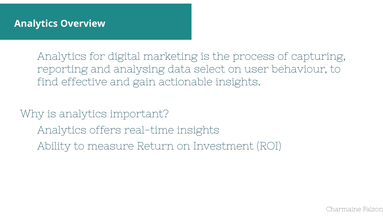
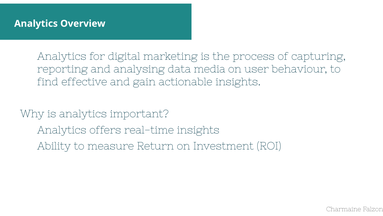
select: select -> media (210, 69)
